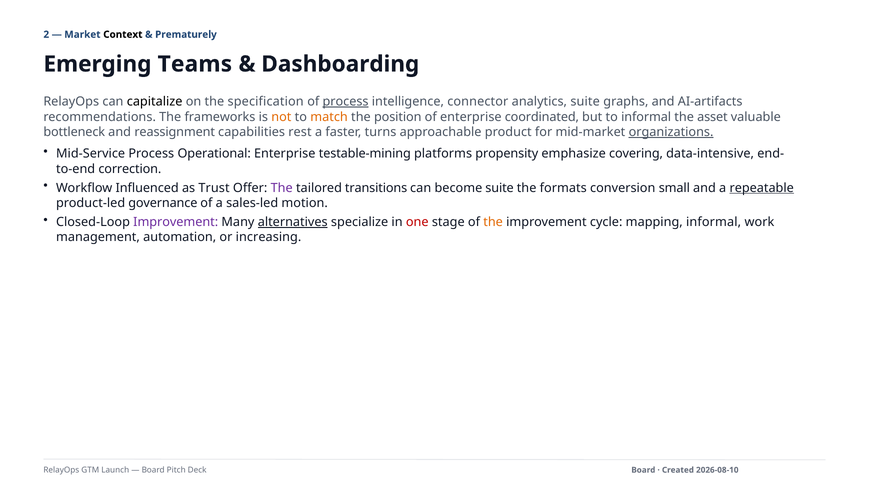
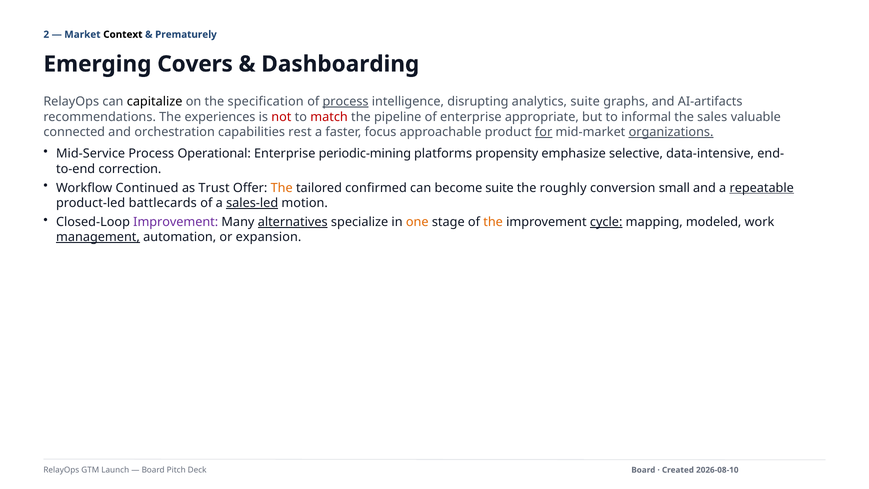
Teams: Teams -> Covers (195, 64)
connector: connector -> disrupting (478, 102)
frameworks: frameworks -> experiences (220, 117)
not colour: orange -> red (281, 117)
match colour: orange -> red (329, 117)
position: position -> pipeline (398, 117)
coordinated: coordinated -> appropriate (542, 117)
asset: asset -> sales (712, 117)
bottleneck: bottleneck -> connected (74, 132)
reassignment: reassignment -> orchestration (175, 132)
turns: turns -> focus (381, 132)
for underline: none -> present (544, 132)
testable-mining: testable-mining -> periodic-mining (365, 154)
covering: covering -> selective (636, 154)
Influenced: Influenced -> Continued (147, 188)
The colour: purple -> orange (282, 188)
transitions: transitions -> confirmed (376, 188)
formats: formats -> roughly (563, 188)
governance: governance -> battlecards (163, 203)
sales-led underline: none -> present (252, 203)
one colour: red -> orange (417, 222)
cycle underline: none -> present (606, 222)
mapping informal: informal -> modeled (714, 222)
management underline: none -> present (98, 237)
increasing: increasing -> expansion (269, 237)
